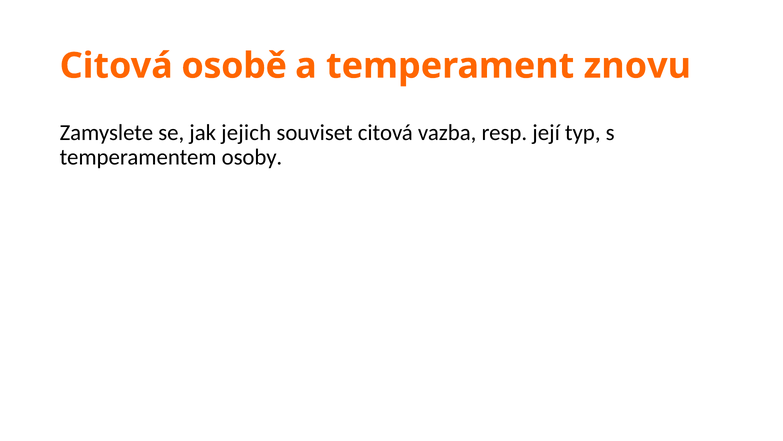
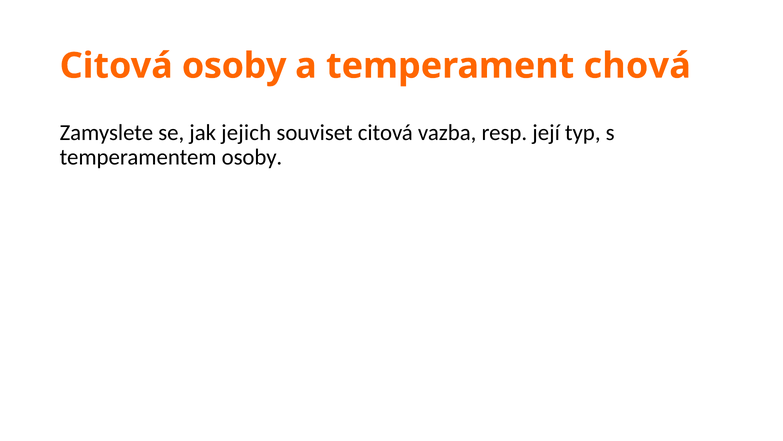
Citová osobě: osobě -> osoby (234, 66)
znovu: znovu -> chová (637, 66)
